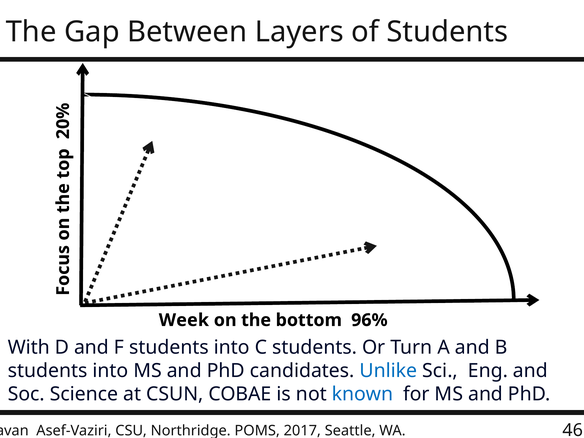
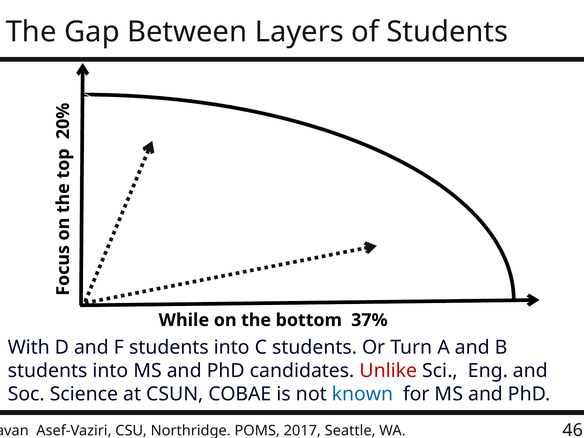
Week: Week -> While (184, 320)
96%: 96% -> 37% (369, 320)
Unlike colour: blue -> red (388, 371)
